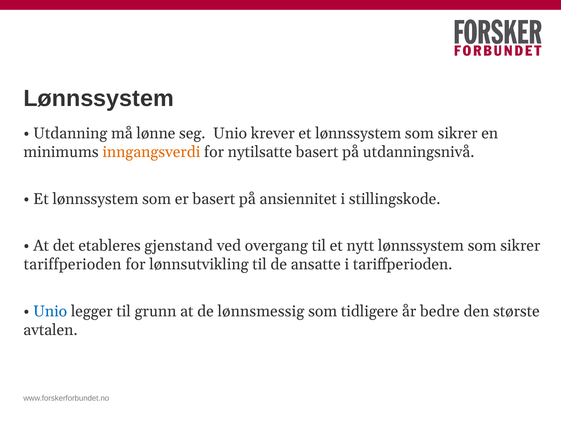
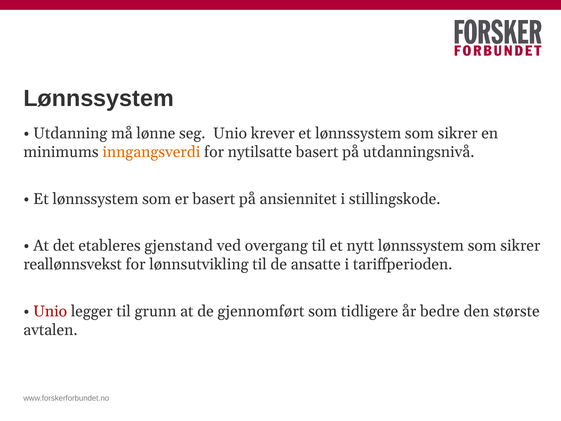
tariffperioden: tariffperioden -> reallønnsvekst (73, 264)
Unio colour: blue -> red (50, 311)
lønnsmessig: lønnsmessig -> gjennomført (261, 311)
